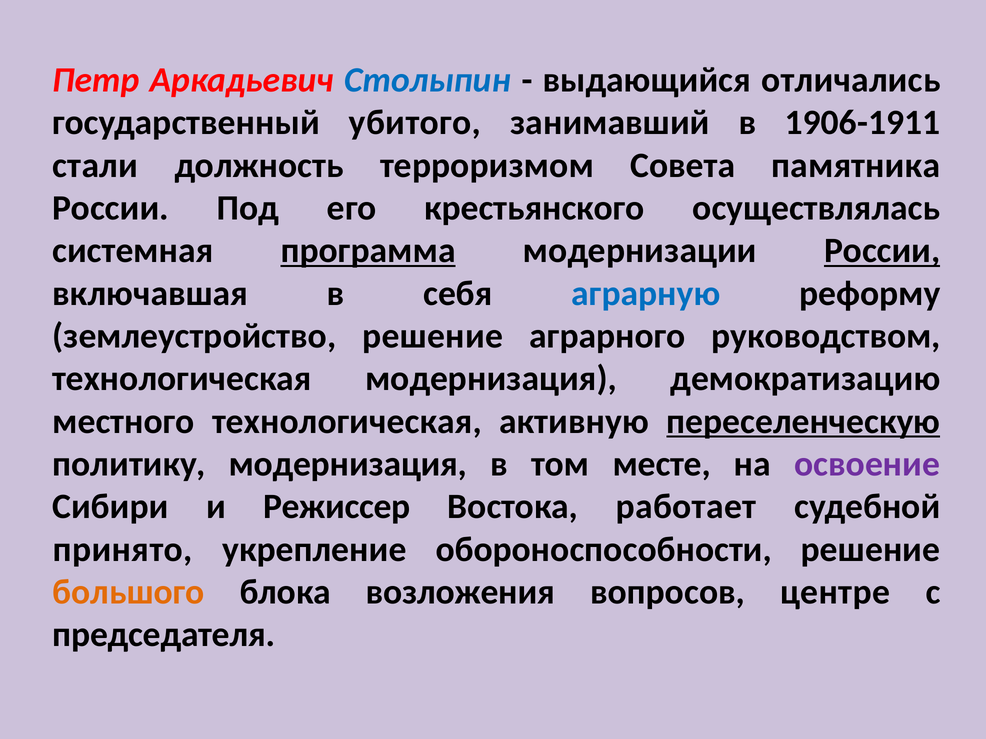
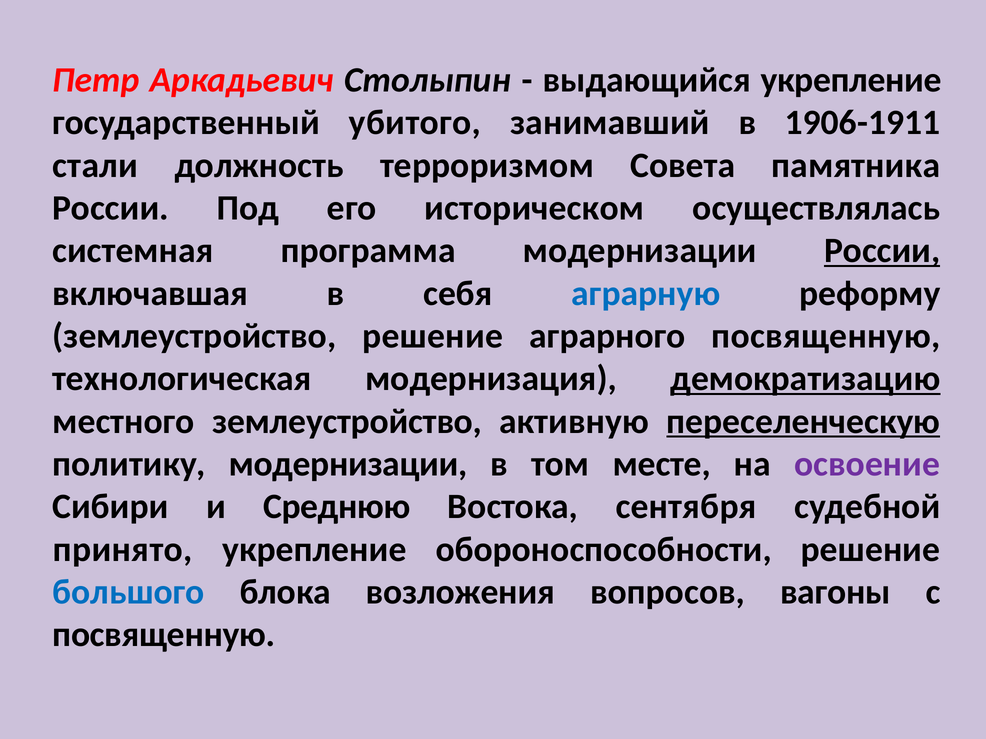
Столыпин colour: blue -> black (427, 80)
выдающийся отличались: отличались -> укрепление (851, 80)
крестьянского: крестьянского -> историческом (534, 208)
программа underline: present -> none (368, 251)
аграрного руководством: руководством -> посвященную (826, 336)
демократизацию underline: none -> present (805, 379)
местного технологическая: технологическая -> землеустройство (347, 422)
политику модернизация: модернизация -> модернизации (348, 464)
Режиссер: Режиссер -> Среднюю (337, 507)
работает: работает -> сентября (686, 507)
большого colour: orange -> blue (128, 592)
центре: центре -> вагоны (835, 592)
председателя: председателя -> посвященную (164, 635)
